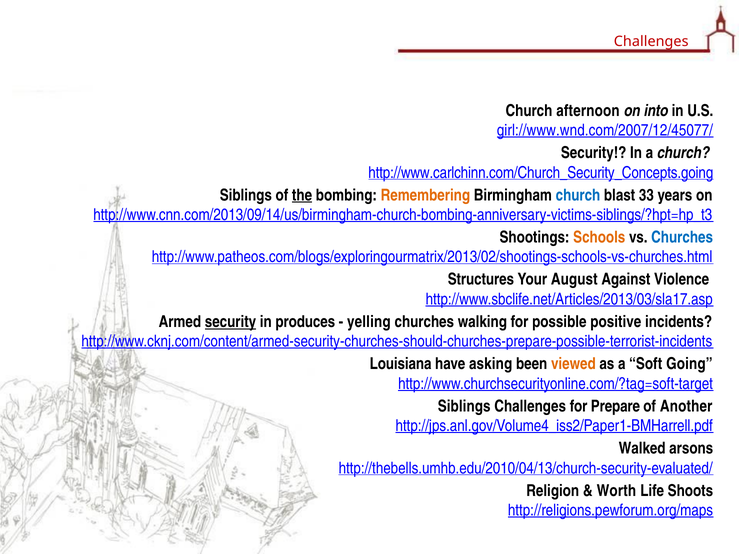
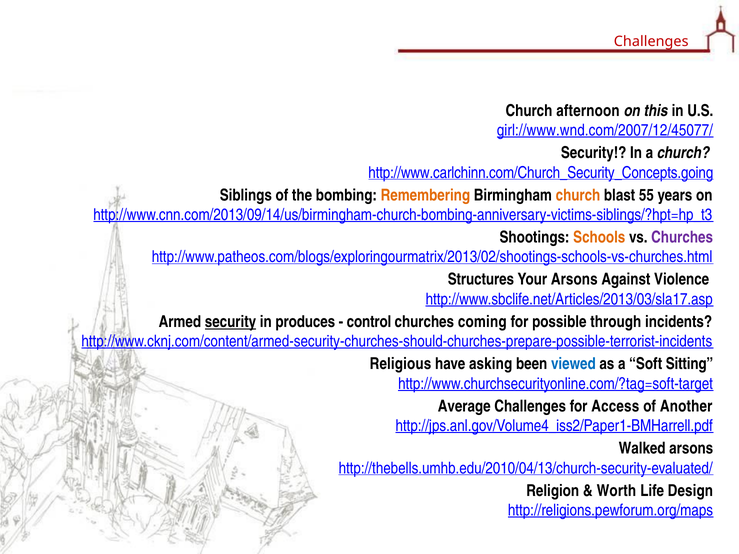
into: into -> this (656, 111)
the underline: present -> none (302, 195)
church colour: blue -> orange (578, 195)
33: 33 -> 55 (646, 195)
Churches colour: blue -> purple (682, 237)
Your August: August -> Arsons (574, 280)
yelling: yelling -> control (369, 322)
walking: walking -> coming (482, 322)
positive: positive -> through (616, 322)
Louisiana: Louisiana -> Religious (400, 364)
viewed colour: orange -> blue (573, 364)
Going: Going -> Sitting (689, 364)
Siblings: Siblings -> Average (464, 406)
Prepare: Prepare -> Access (615, 406)
Shoots: Shoots -> Design (690, 491)
